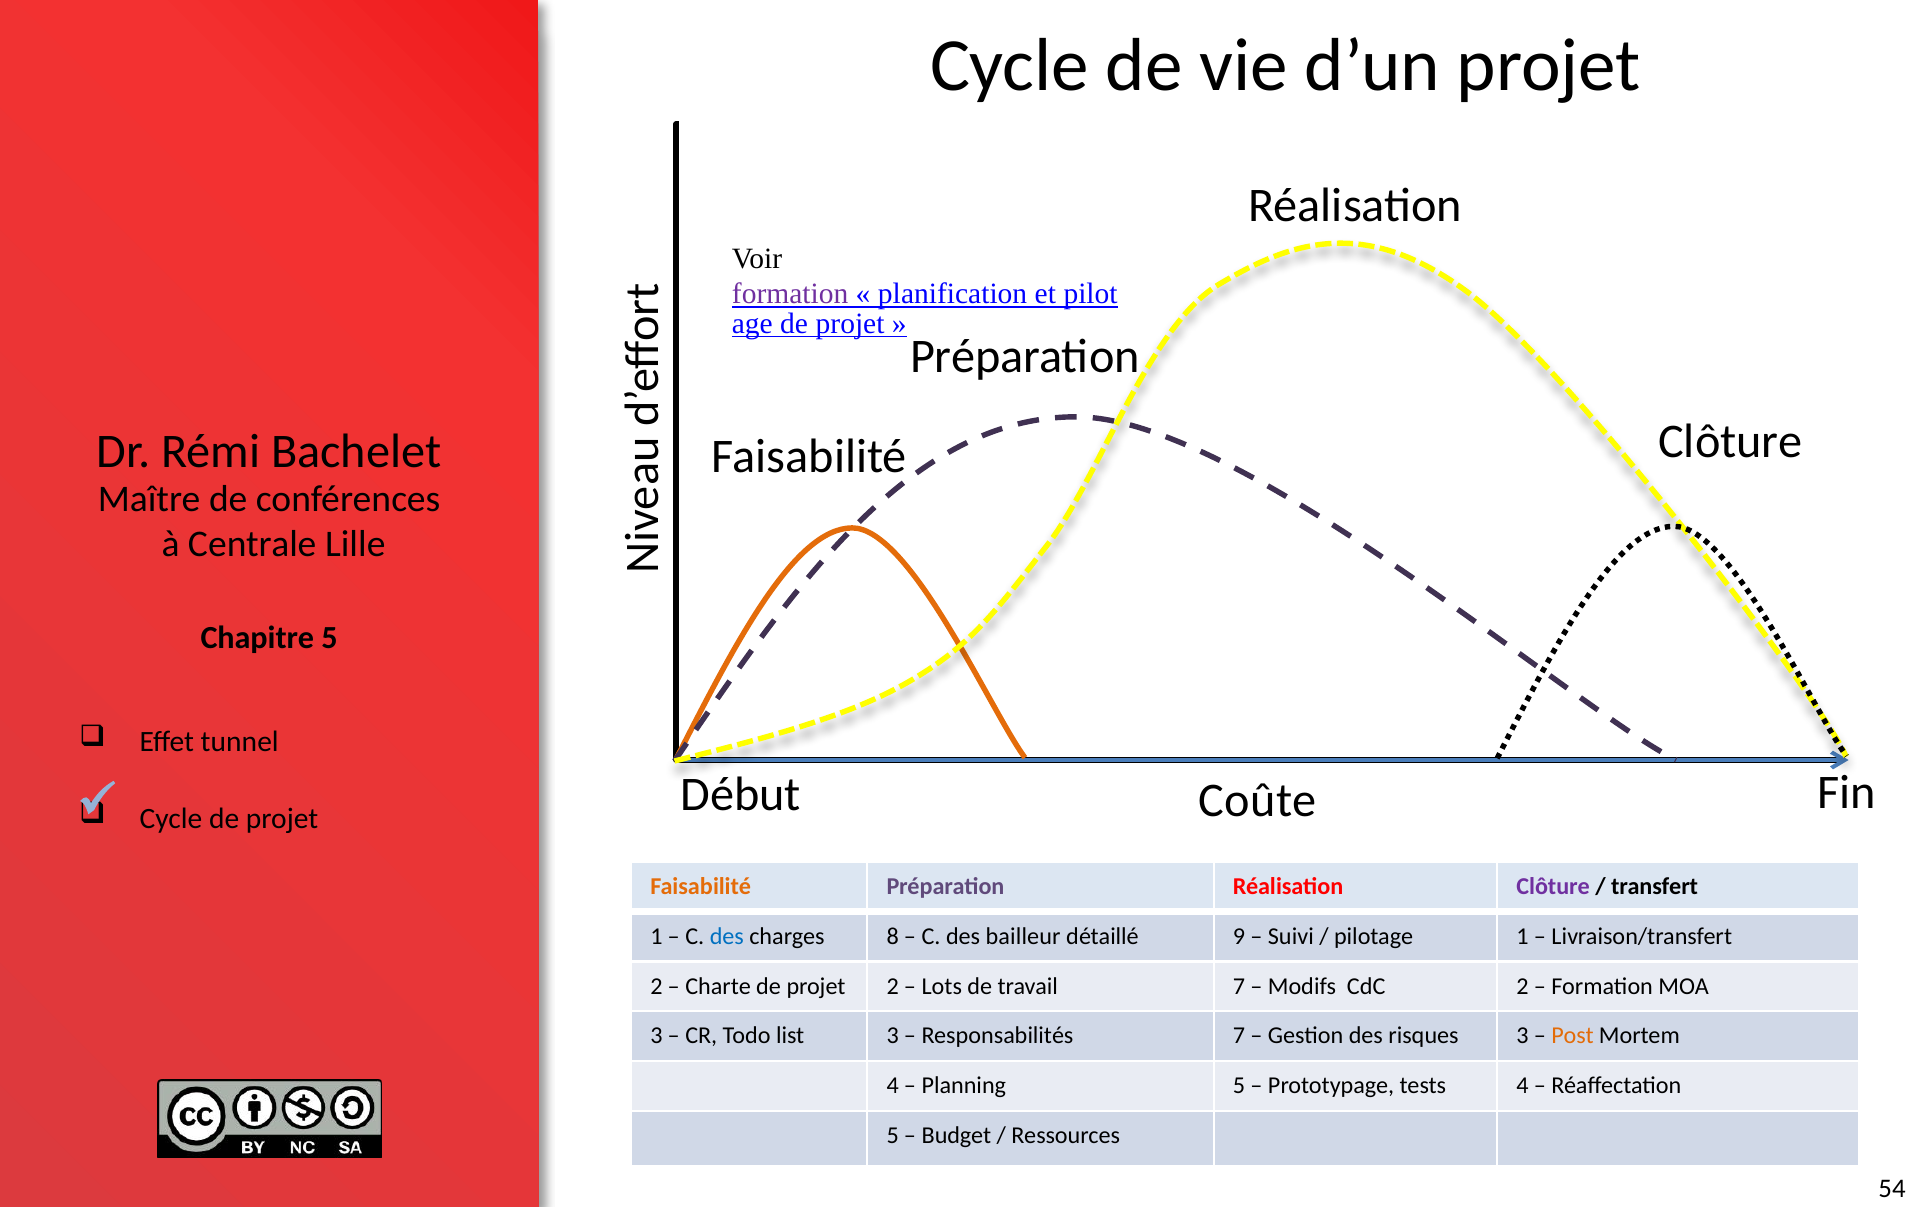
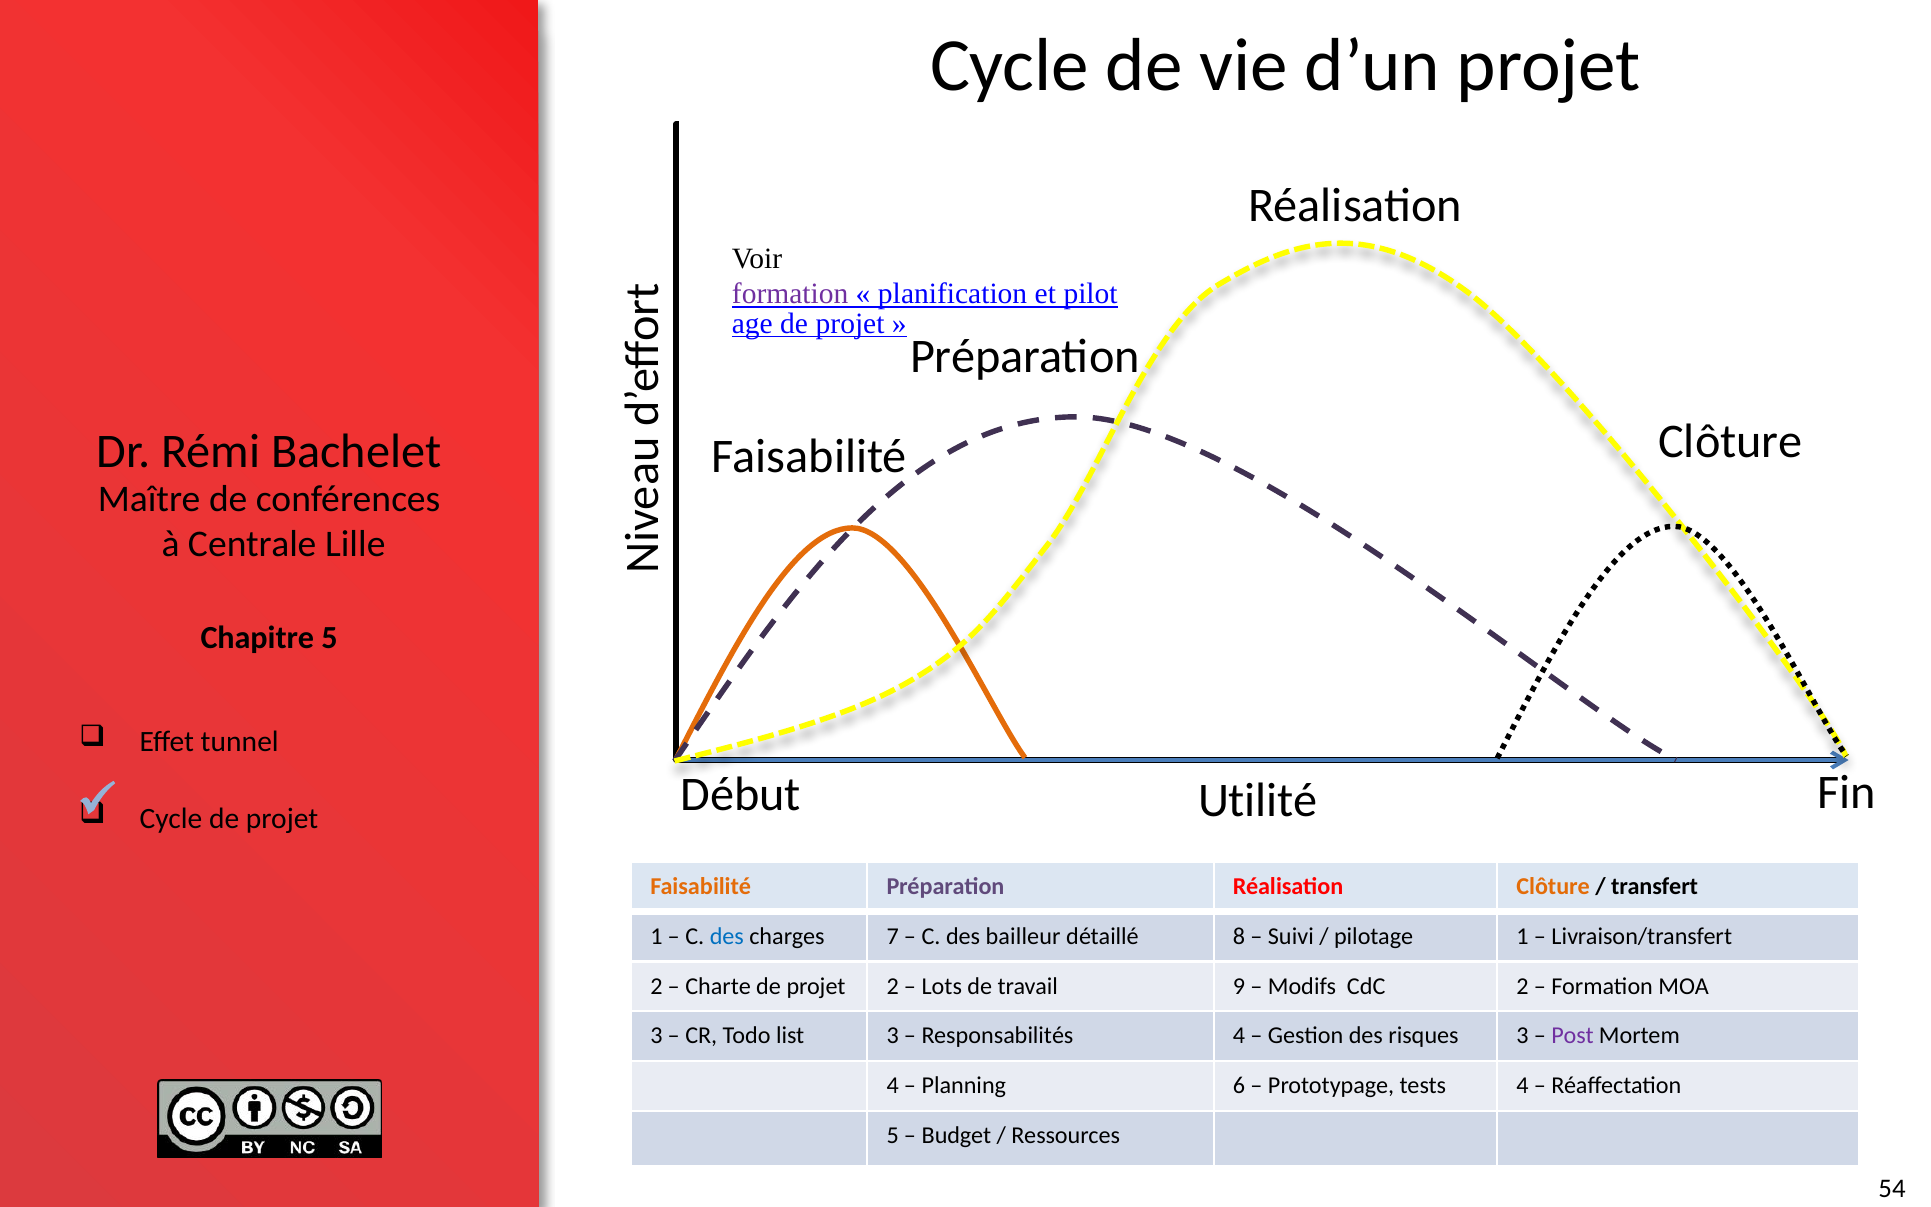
Coûte: Coûte -> Utilité (1258, 800)
Clôture colour: purple -> orange (1553, 887)
8: 8 -> 7 (893, 936)
9: 9 -> 8 (1239, 936)
travail 7: 7 -> 9 (1239, 986)
Responsabilités 7: 7 -> 4 (1239, 1036)
Post colour: orange -> purple (1573, 1036)
Planning 5: 5 -> 6 (1239, 1085)
